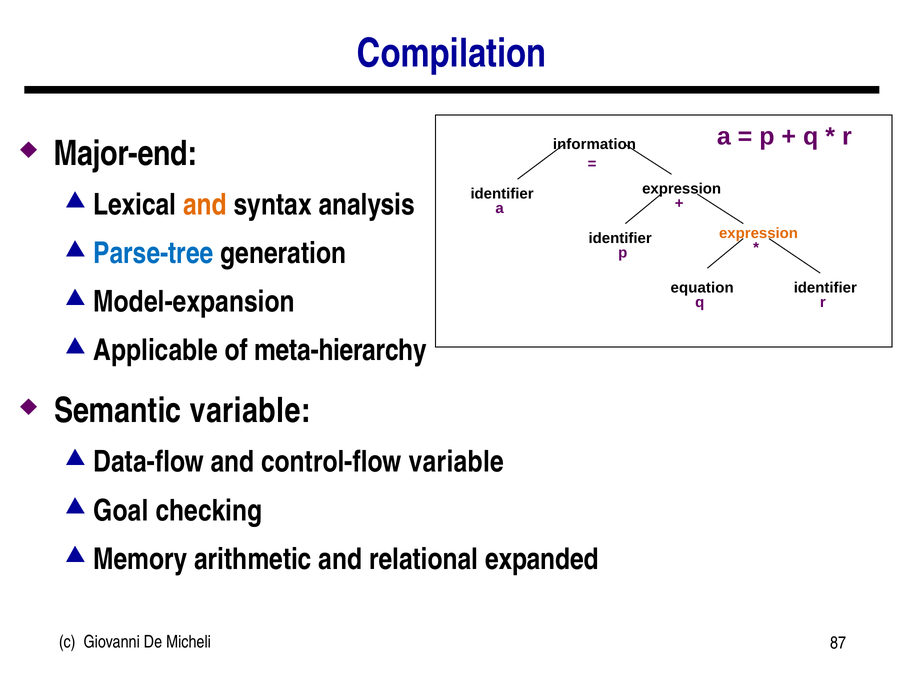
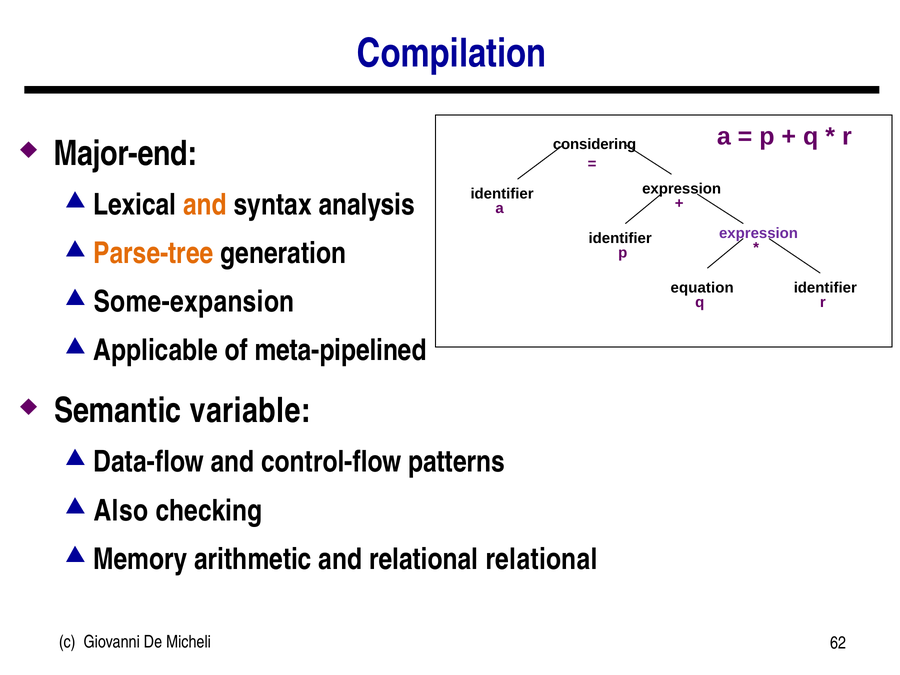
information: information -> considering (595, 144)
expression colour: orange -> purple (759, 233)
Parse-tree colour: blue -> orange (153, 253)
Model-expansion: Model-expansion -> Some-expansion (194, 302)
meta-hierarchy: meta-hierarchy -> meta-pipelined (341, 350)
control-flow variable: variable -> patterns (456, 462)
Goal: Goal -> Also (121, 511)
relational expanded: expanded -> relational (542, 559)
87: 87 -> 62 (838, 643)
